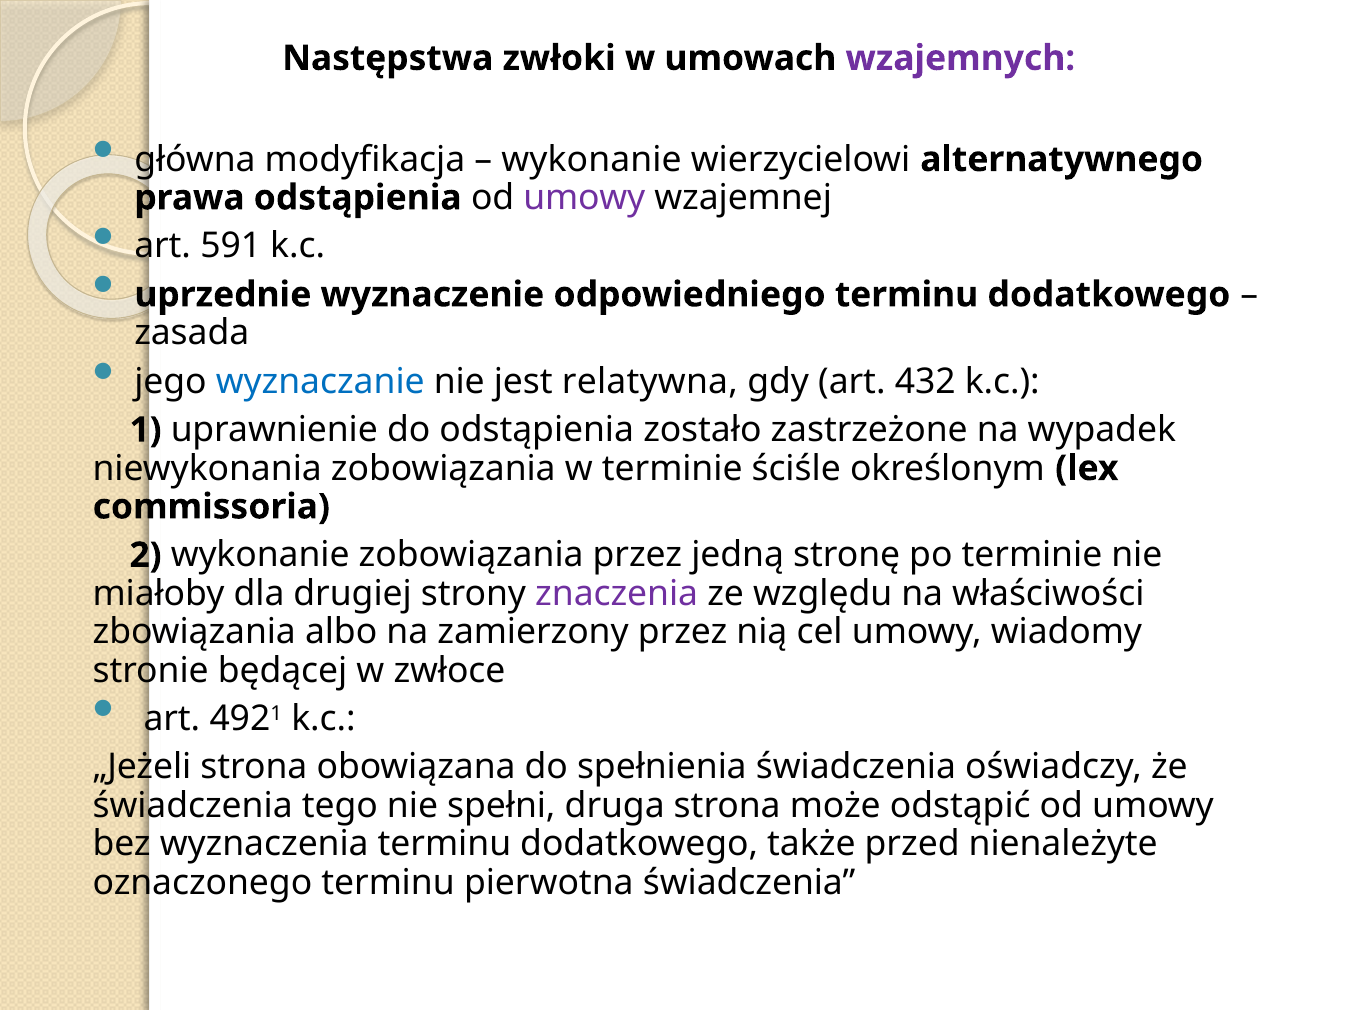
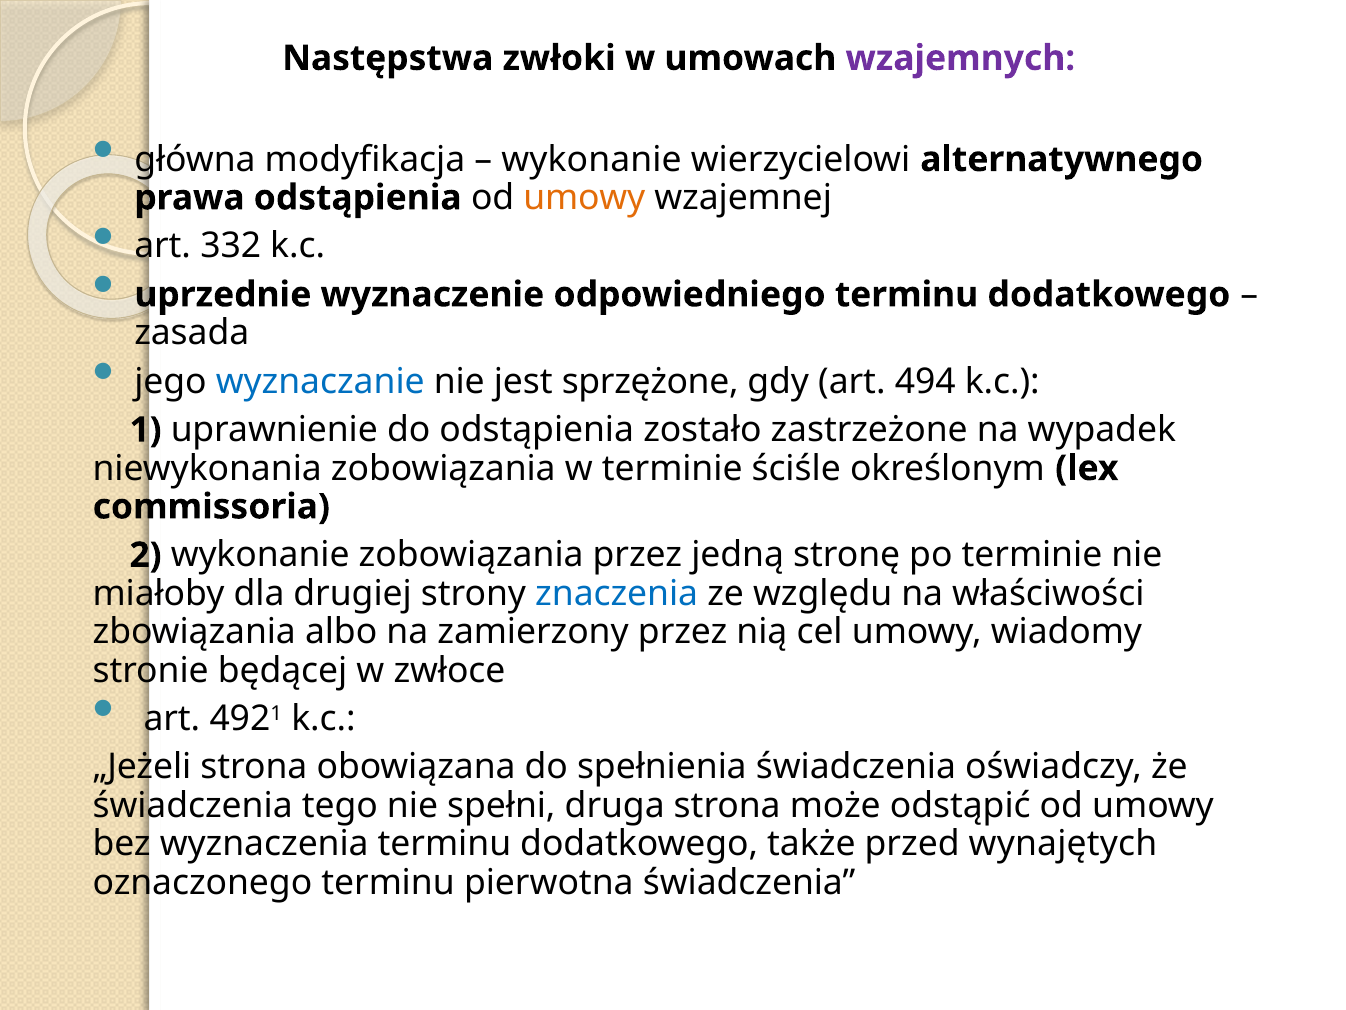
umowy colour: purple -> orange (584, 198)
591: 591 -> 332 (231, 246)
relatywna: relatywna -> sprzężone (650, 381)
432: 432 -> 494 (925, 381)
znaczenia colour: purple -> blue (617, 593)
nienależyte: nienależyte -> wynajętych (1063, 844)
